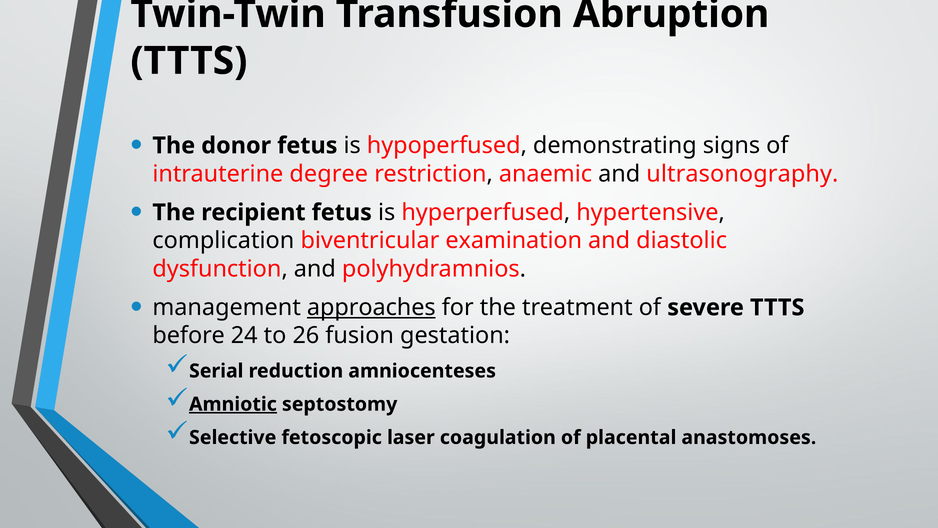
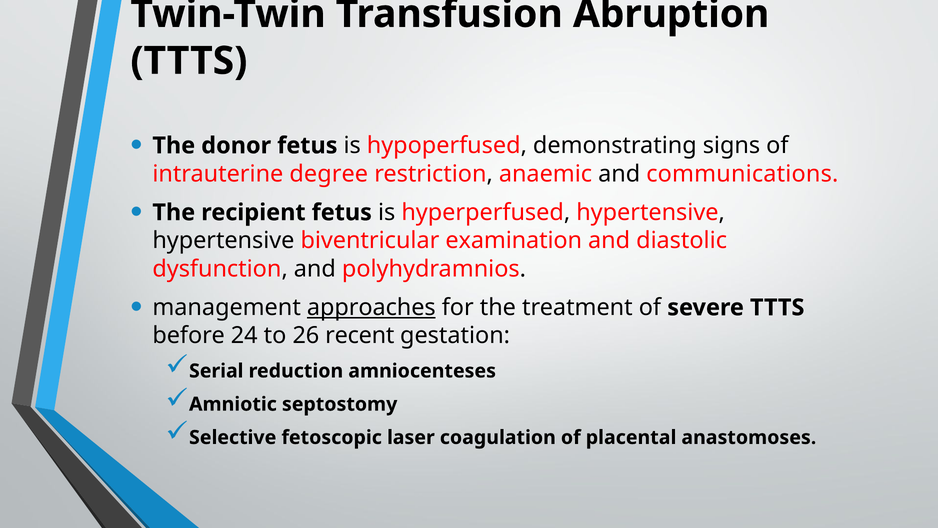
ultrasonography: ultrasonography -> communications (742, 174)
complication: complication -> hypertensive (223, 240)
fusion: fusion -> recent (360, 335)
Amniotic underline: present -> none (233, 404)
